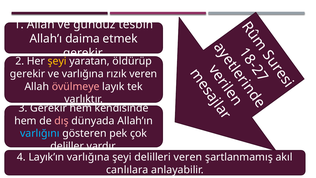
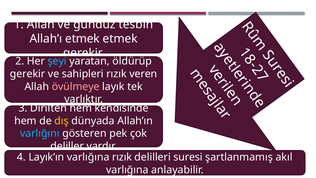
Allah’ı daima: daima -> etmek (82, 39)
şeyi colour: yellow -> light blue (57, 61)
ve varlığına: varlığına -> sahipleri (83, 74)
3 Gerekir: Gerekir -> Dirilten (48, 108)
dış colour: pink -> yellow (62, 121)
varlığına şeyi: şeyi -> rızık (122, 157)
delilleri veren: veren -> suresi (188, 157)
canlılara: canlılara -> varlığına (127, 170)
